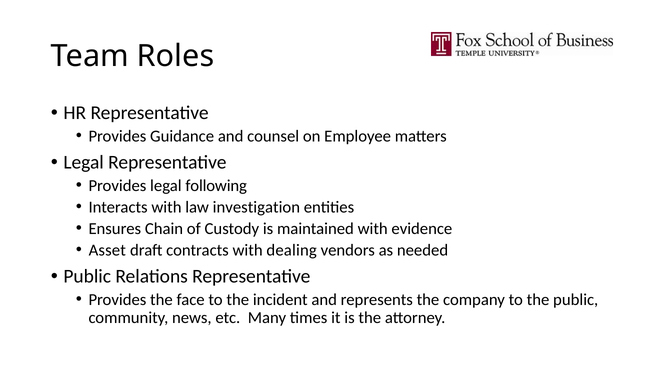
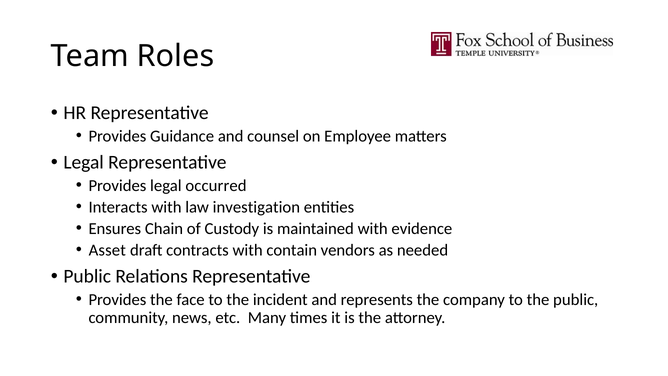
following: following -> occurred (216, 185)
dealing: dealing -> contain (292, 250)
